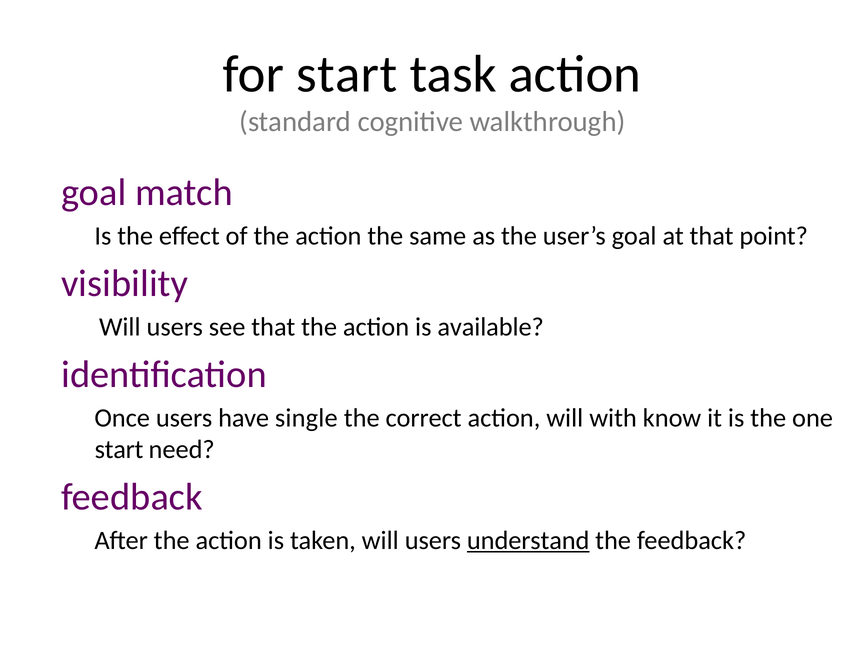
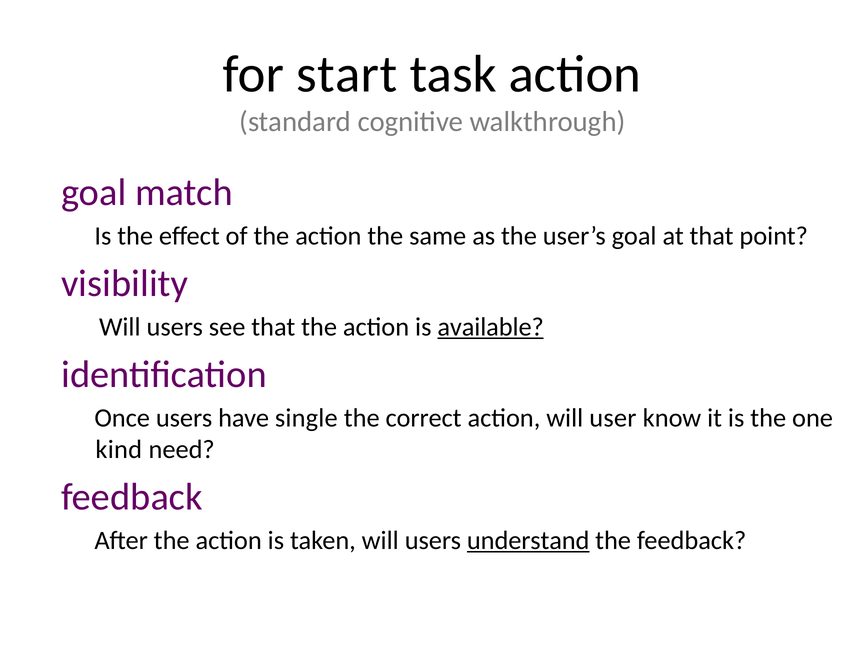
available underline: none -> present (491, 327)
with: with -> user (613, 418)
start: start -> kind (119, 449)
